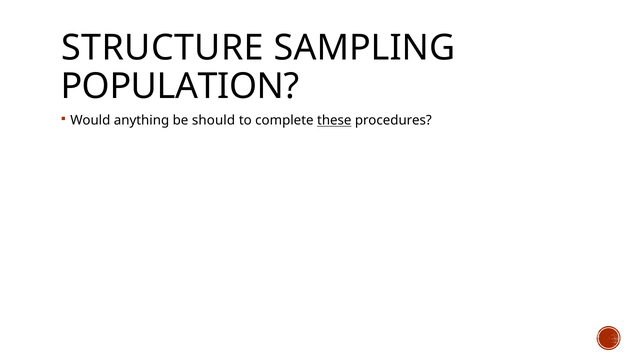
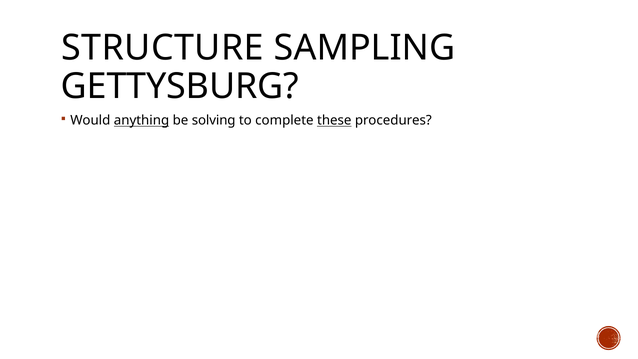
POPULATION: POPULATION -> GETTYSBURG (180, 87)
anything underline: none -> present (142, 121)
should: should -> solving (214, 121)
